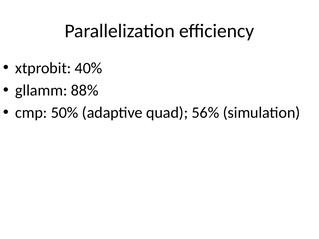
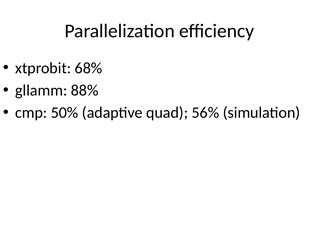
40%: 40% -> 68% (88, 68)
